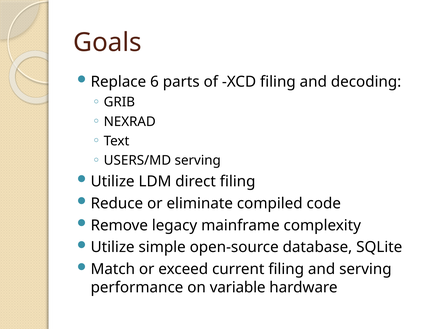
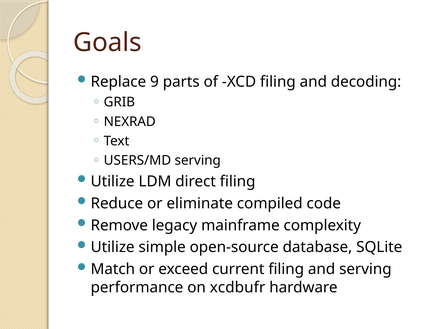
6: 6 -> 9 (155, 82)
variable: variable -> xcdbufr (238, 287)
